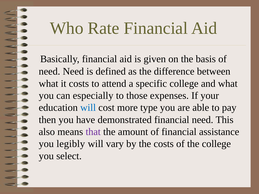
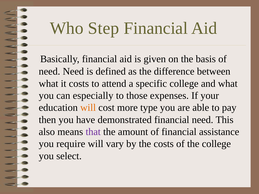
Rate: Rate -> Step (103, 28)
will colour: blue -> orange (88, 108)
legibly: legibly -> require (71, 144)
